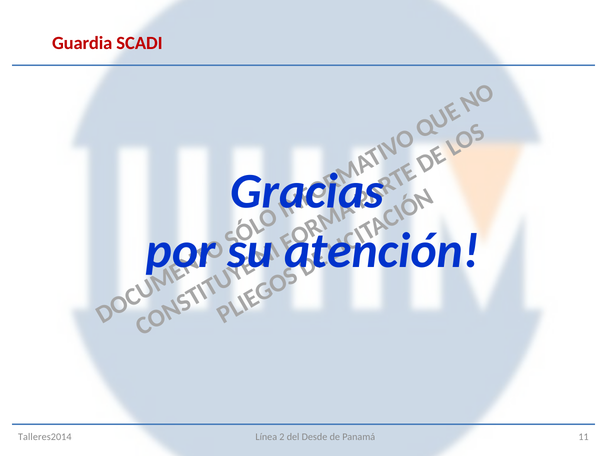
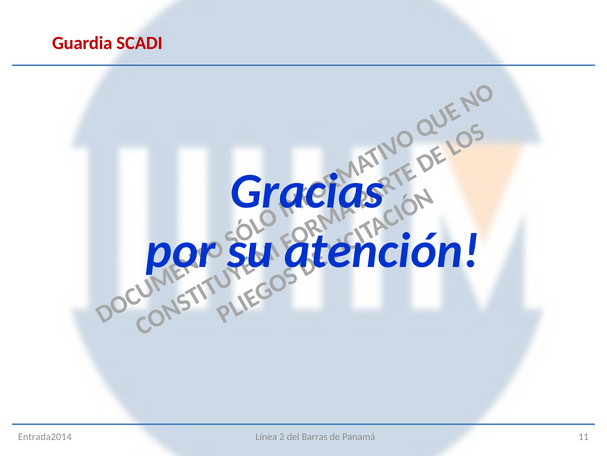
Talleres2014: Talleres2014 -> Entrada2014 (45, 436)
Desde: Desde -> Barras (315, 436)
